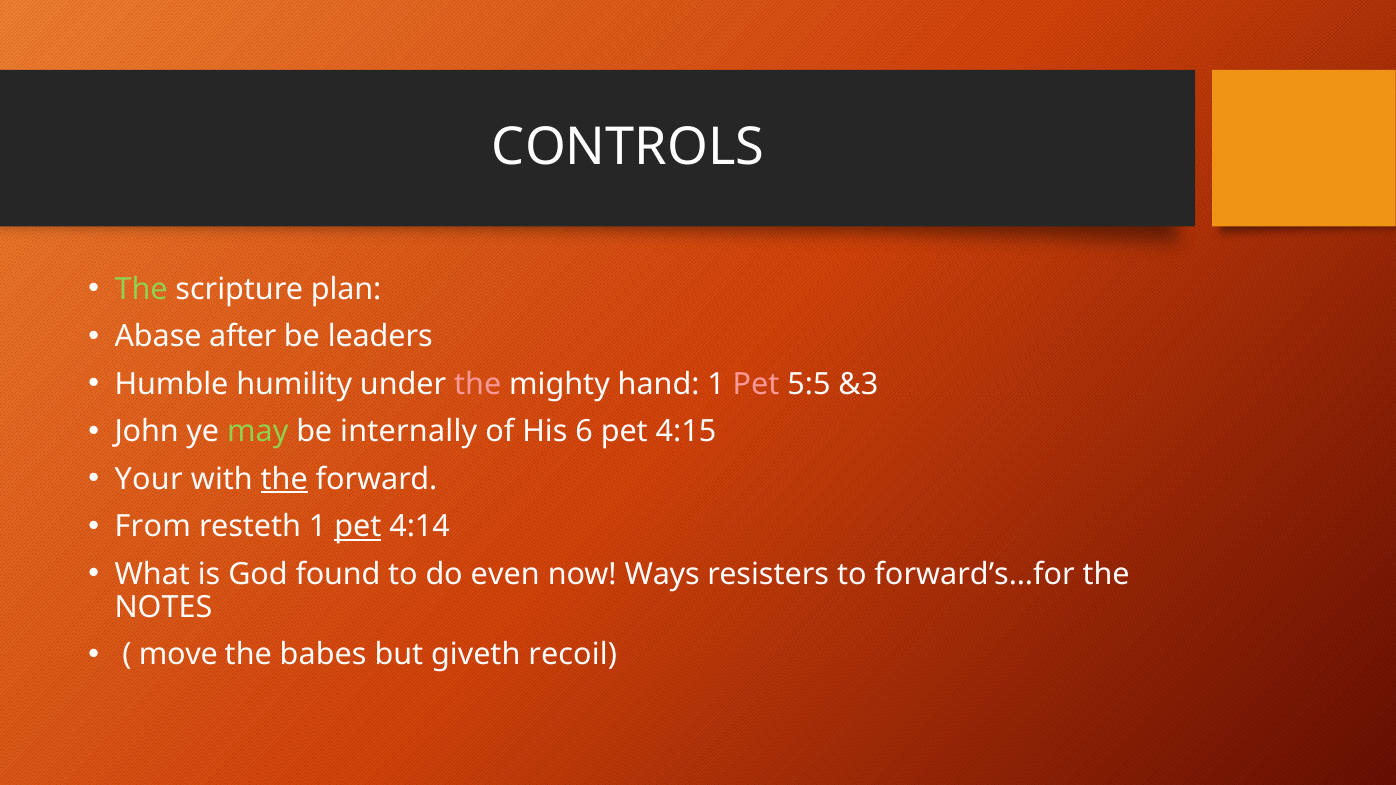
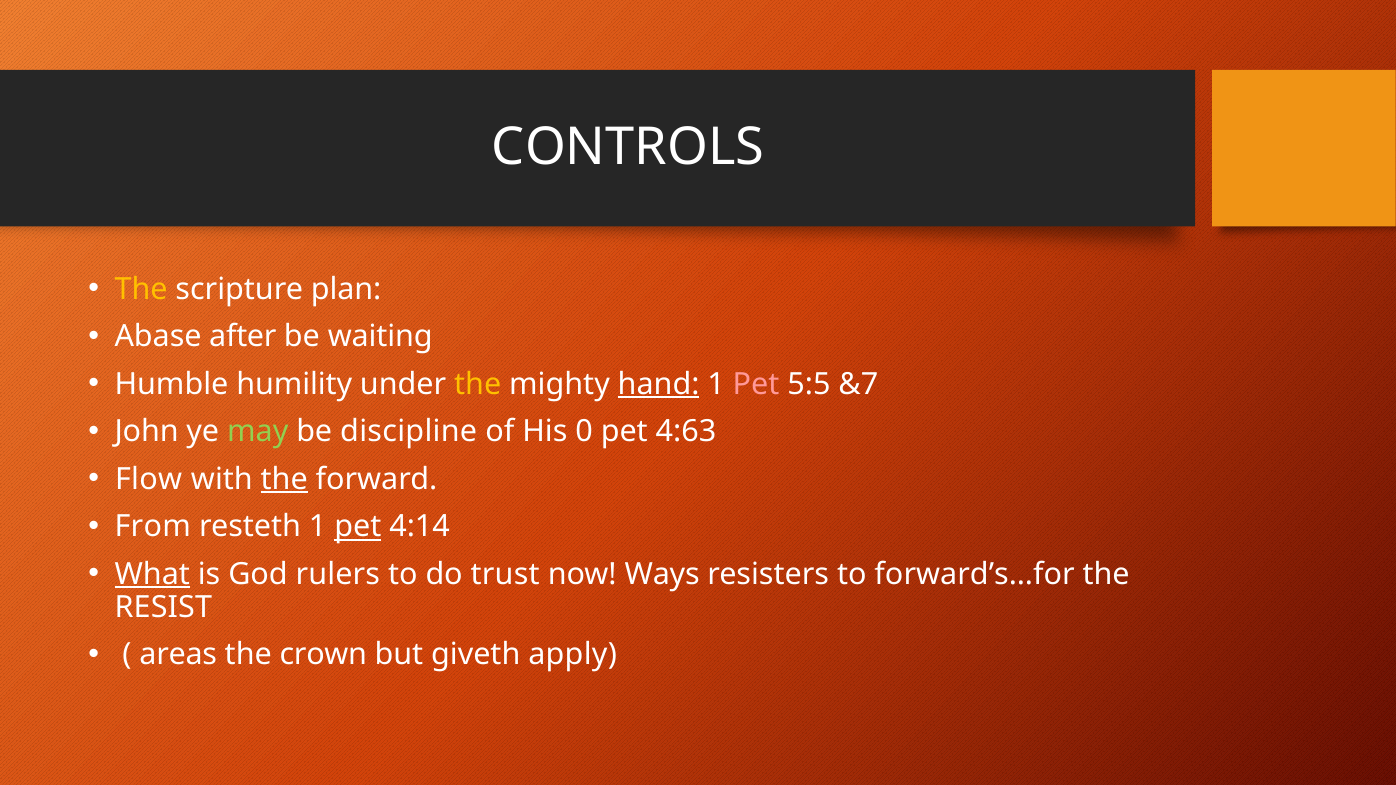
The colour: light green -> yellow (141, 289)
leaders: leaders -> waiting (380, 337)
the colour: pink -> yellow (478, 384)
hand underline: none -> present (659, 384)
&3: &3 -> &7 (858, 384)
internally: internally -> discipline (409, 432)
6: 6 -> 0 (584, 432)
4:15: 4:15 -> 4:63 (686, 432)
Your: Your -> Flow (149, 479)
What underline: none -> present (152, 574)
found: found -> rulers (338, 574)
even: even -> trust (505, 574)
NOTES: NOTES -> RESIST (163, 607)
move: move -> areas (178, 655)
babes: babes -> crown (323, 655)
recoil: recoil -> apply (573, 655)
